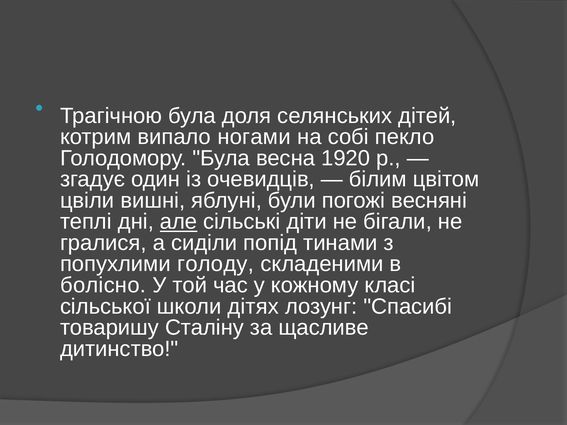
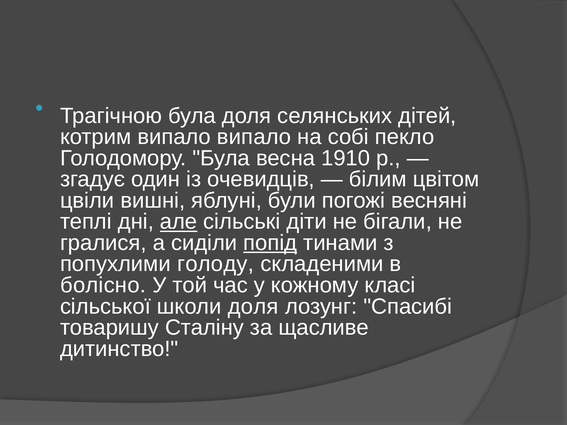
випало ногами: ногами -> випало (254, 137)
1920: 1920 -> 1910 (346, 158)
попід underline: none -> present (270, 243)
школи дітях: дітях -> доля (253, 307)
